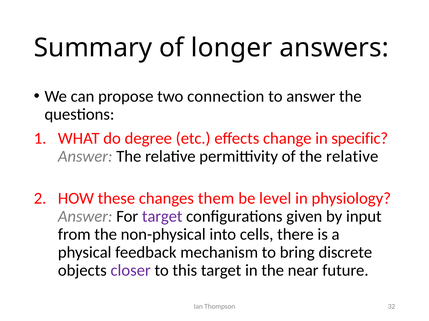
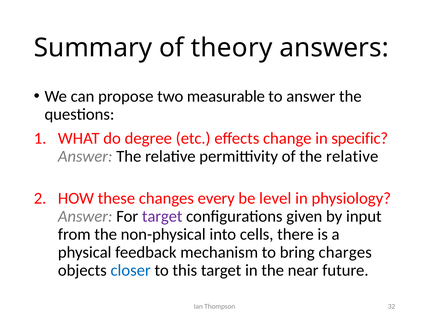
longer: longer -> theory (232, 48)
connection: connection -> measurable (226, 97)
them: them -> every (216, 199)
discrete: discrete -> charges (345, 253)
closer colour: purple -> blue (131, 271)
